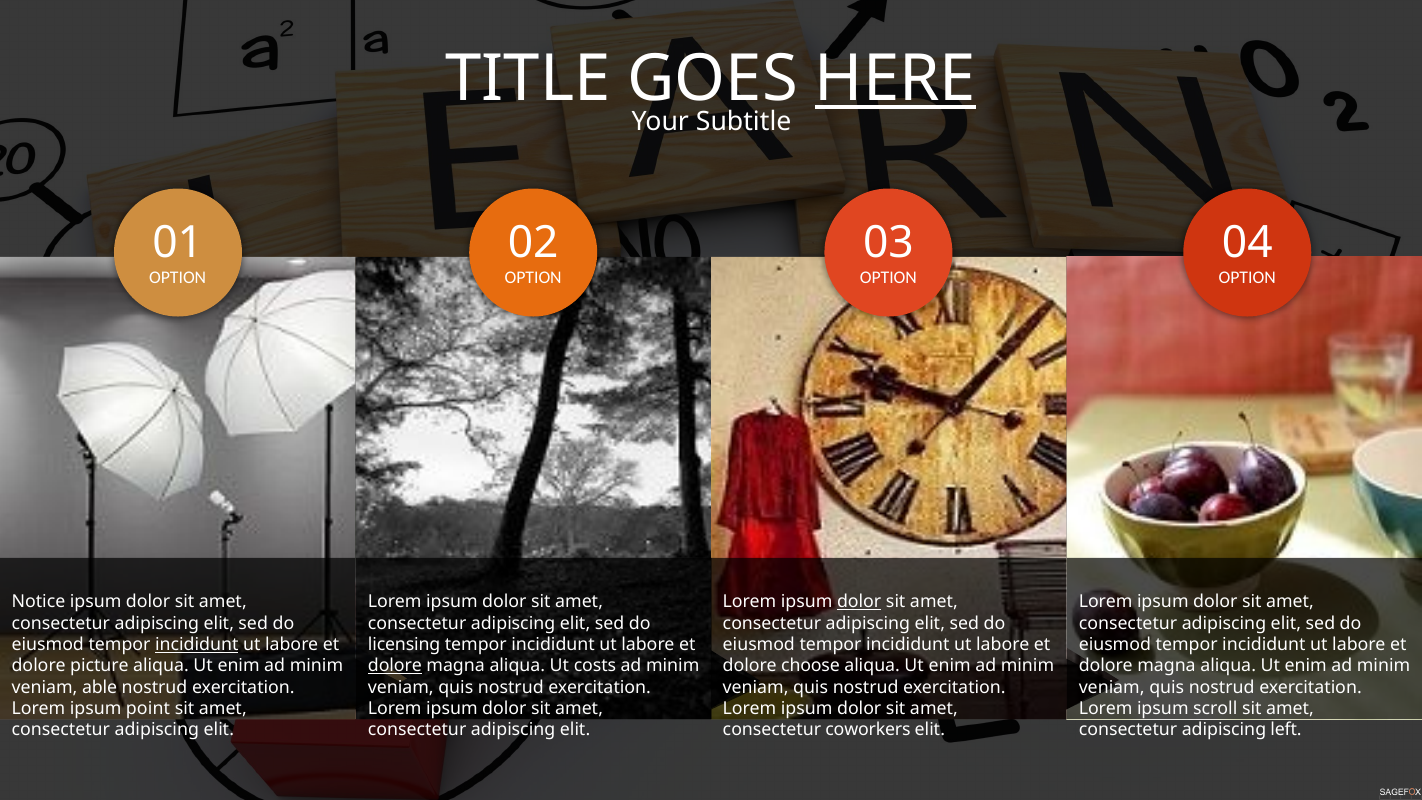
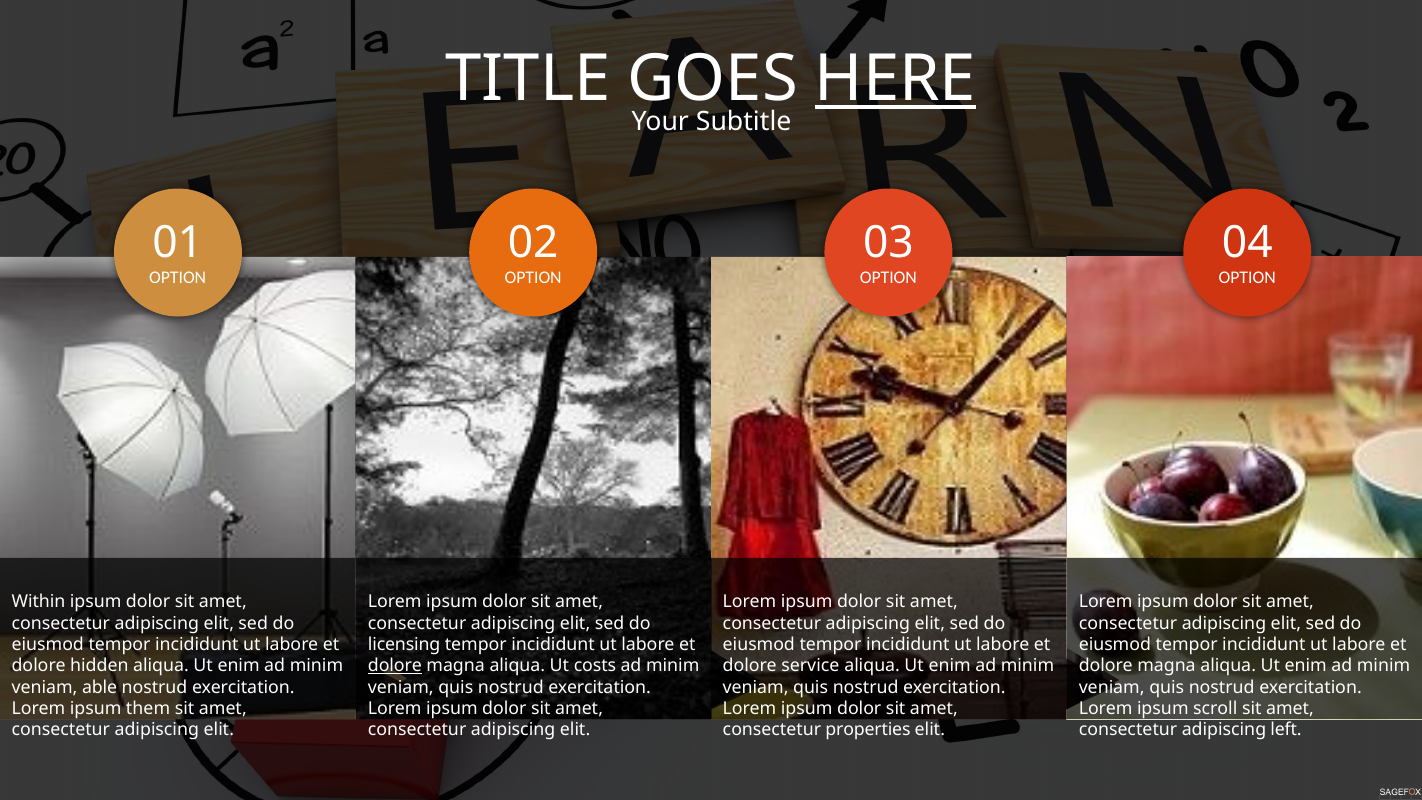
Notice: Notice -> Within (38, 602)
dolor underline: present -> none (859, 602)
incididunt underline: present -> none (197, 644)
picture: picture -> hidden (99, 666)
choose: choose -> service (810, 666)
point: point -> them (148, 708)
coworkers: coworkers -> properties (868, 730)
